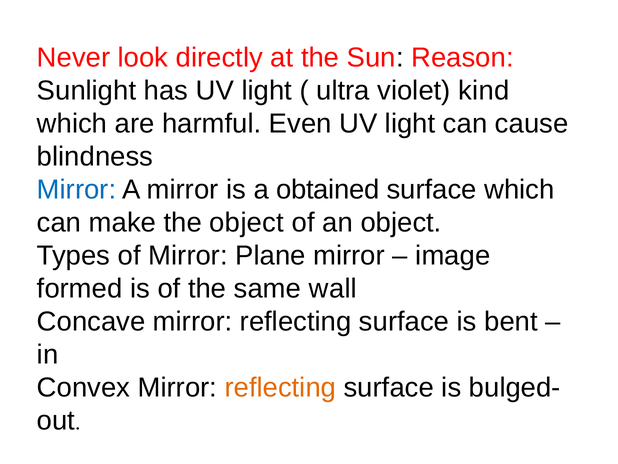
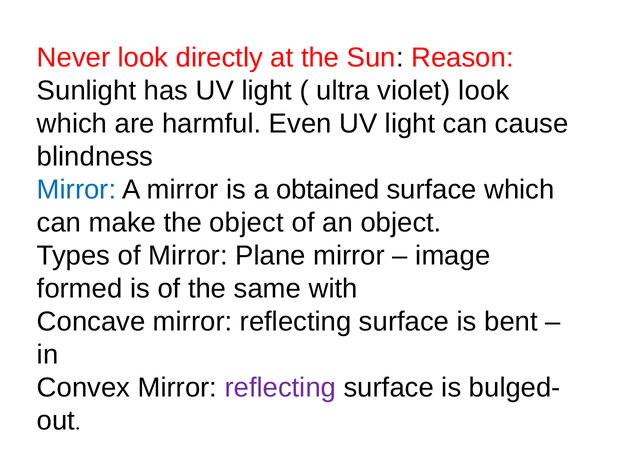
violet kind: kind -> look (484, 90)
wall: wall -> with (333, 288)
reflecting colour: orange -> purple (280, 387)
